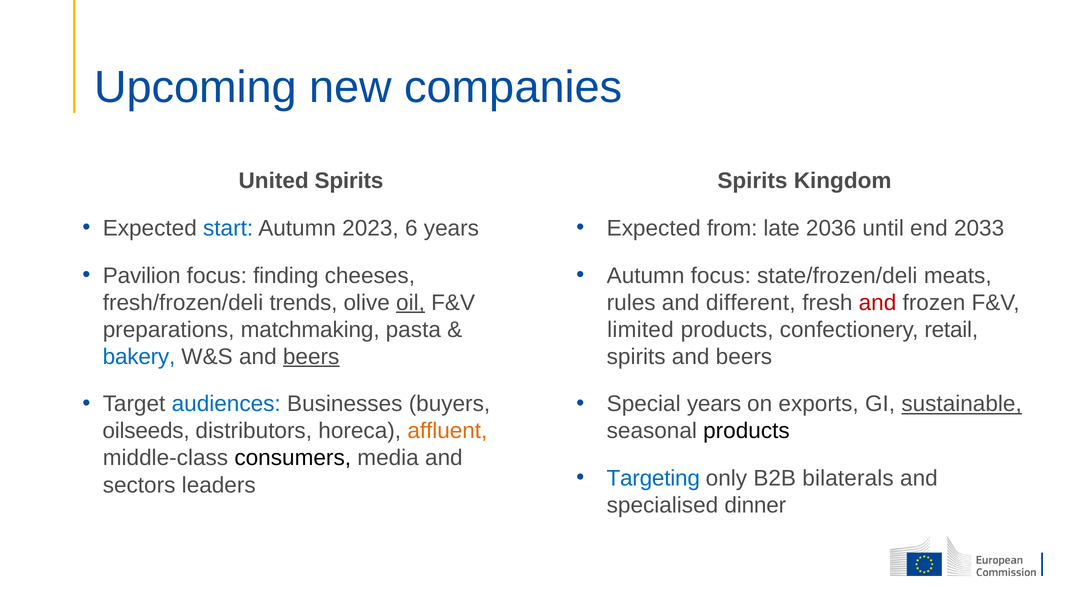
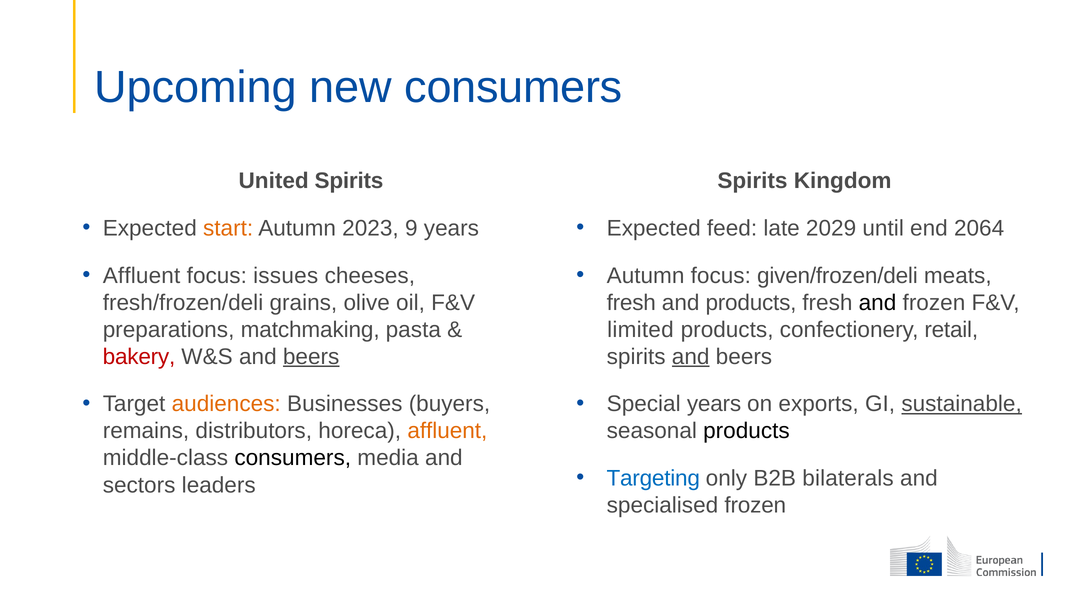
new companies: companies -> consumers (513, 88)
start colour: blue -> orange (228, 229)
6: 6 -> 9 (411, 229)
from: from -> feed (732, 229)
2036: 2036 -> 2029 (831, 229)
2033: 2033 -> 2064 (979, 229)
Pavilion: Pavilion -> Affluent (142, 276)
finding: finding -> issues (286, 276)
state/frozen/deli: state/frozen/deli -> given/frozen/deli (837, 276)
trends: trends -> grains (303, 303)
oil underline: present -> none (411, 303)
rules: rules -> fresh (631, 303)
and different: different -> products (751, 303)
and colour: red -> black (877, 303)
bakery colour: blue -> red (139, 357)
and underline: none -> present (691, 357)
audiences colour: blue -> orange (226, 404)
oilseeds: oilseeds -> remains (146, 431)
specialised dinner: dinner -> frozen (755, 506)
